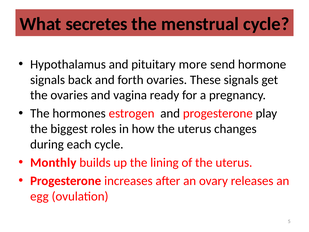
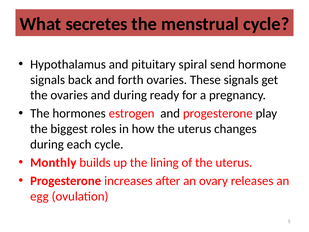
more: more -> spiral (193, 64)
and vagina: vagina -> during (130, 95)
